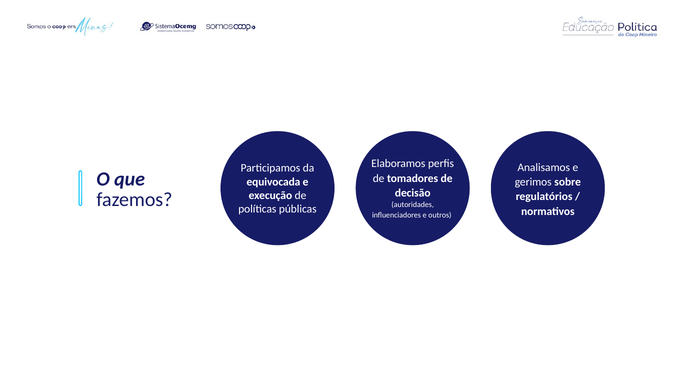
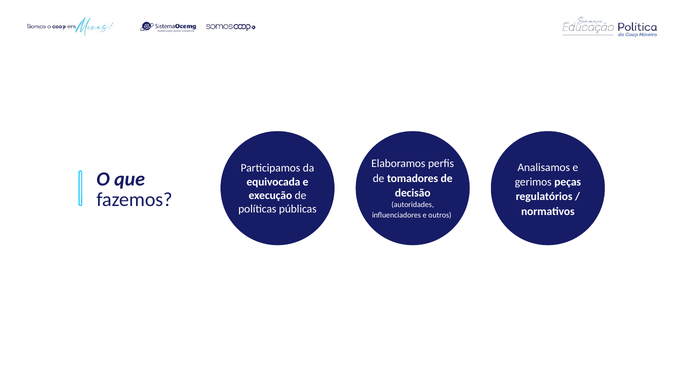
sobre: sobre -> peças (568, 182)
